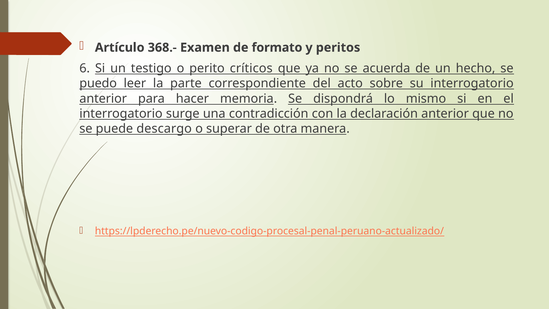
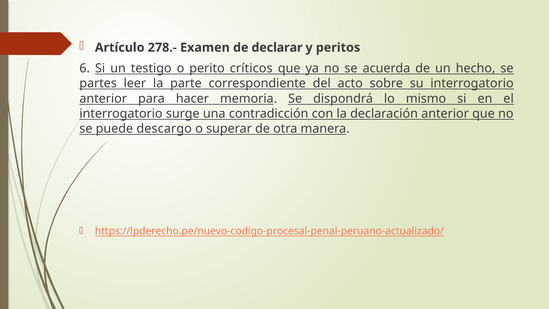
368.-: 368.- -> 278.- (162, 48)
formato: formato -> declarar (277, 48)
puedo: puedo -> partes (98, 83)
